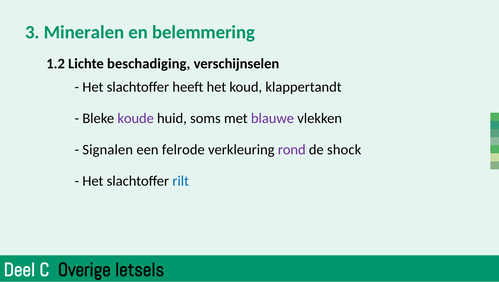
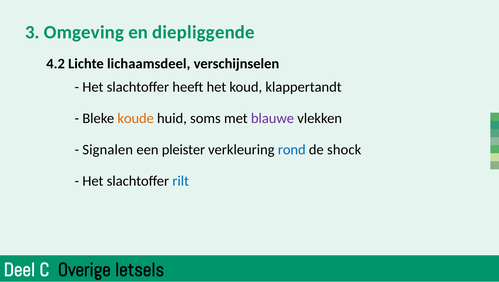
Mineralen: Mineralen -> Omgeving (84, 32)
belemmering: belemmering -> diepliggende (203, 32)
1.2: 1.2 -> 4.2 (56, 64)
beschadiging: beschadiging -> lichaamsdeel (149, 64)
koude colour: purple -> orange (136, 118)
felrode: felrode -> pleister (183, 150)
rond colour: purple -> blue (292, 150)
